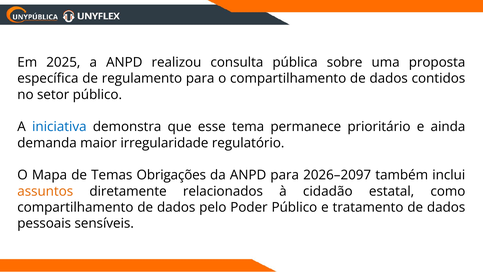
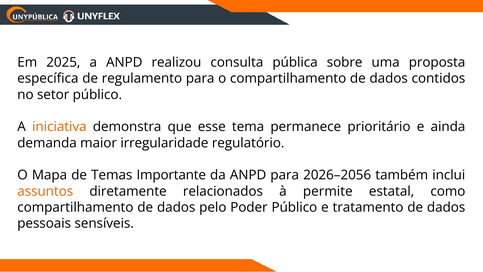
iniciativa colour: blue -> orange (59, 127)
Obrigações: Obrigações -> Importante (171, 175)
2026–2097: 2026–2097 -> 2026–2056 (337, 175)
cidadão: cidadão -> permite (328, 191)
